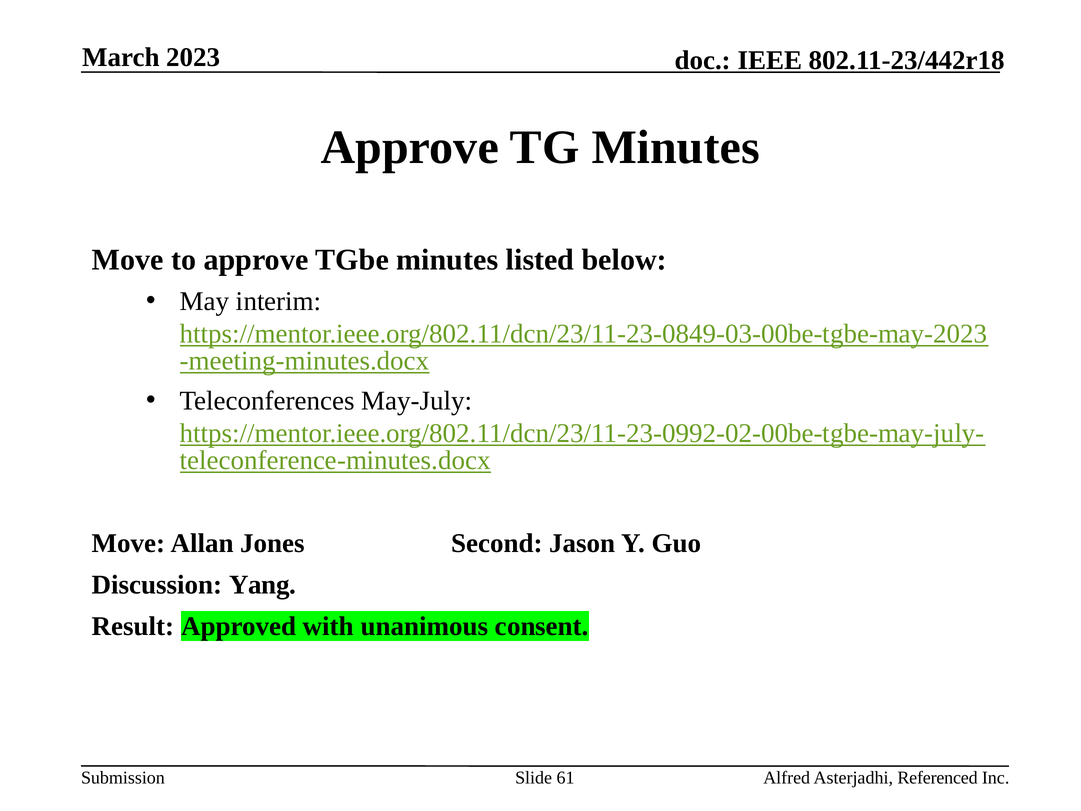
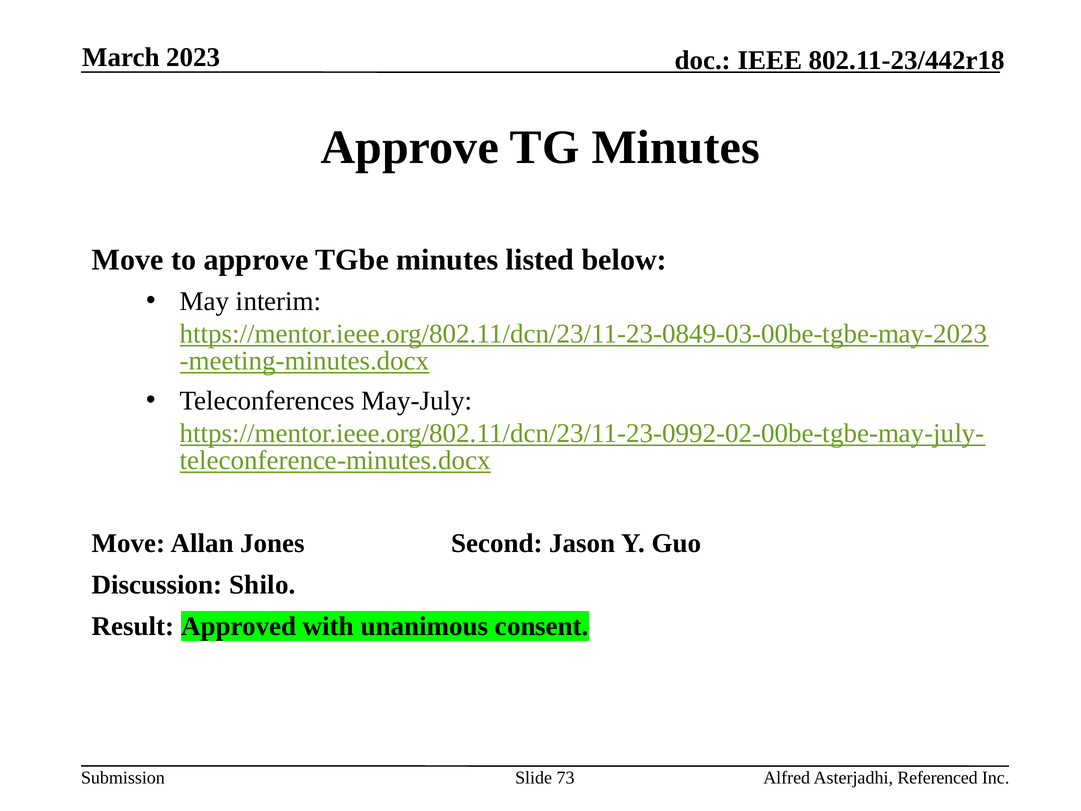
Yang: Yang -> Shilo (262, 584)
61: 61 -> 73 (566, 778)
